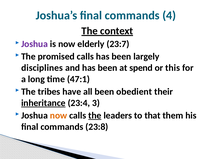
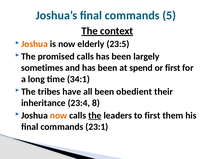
4: 4 -> 5 (169, 16)
Joshua colour: purple -> orange (35, 44)
23:7: 23:7 -> 23:5 (118, 44)
disciplines: disciplines -> sometimes (42, 68)
or this: this -> first (173, 68)
47:1: 47:1 -> 34:1 (78, 79)
inheritance underline: present -> none (43, 103)
3: 3 -> 8 (96, 103)
to that: that -> first (152, 115)
23:8: 23:8 -> 23:1 (97, 127)
